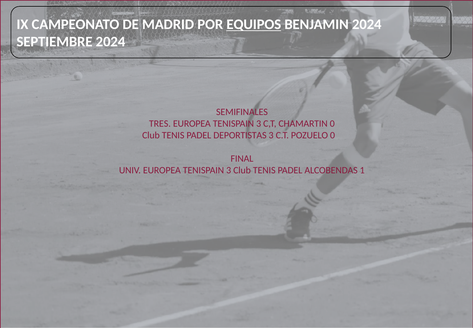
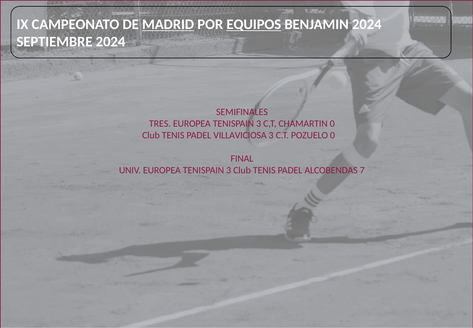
MADRID underline: none -> present (168, 24)
DEPORTISTAS: DEPORTISTAS -> VILLAVICIOSA (240, 135)
1: 1 -> 7 (362, 170)
